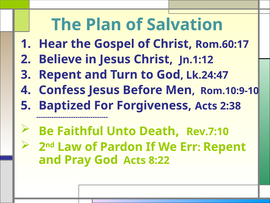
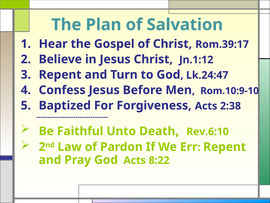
Rom.60:17: Rom.60:17 -> Rom.39:17 (222, 44)
Rev.7:10: Rev.7:10 -> Rev.6:10 (208, 131)
